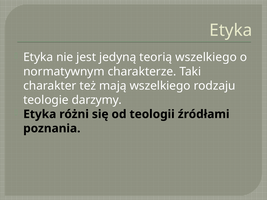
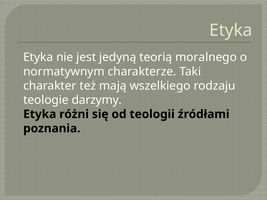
teorią wszelkiego: wszelkiego -> moralnego (206, 57)
